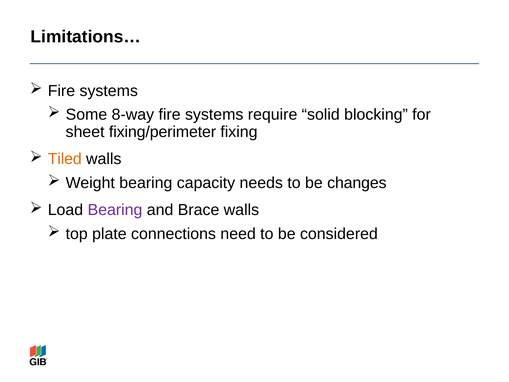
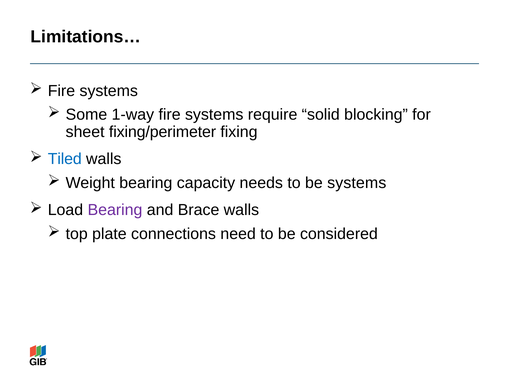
8-way: 8-way -> 1-way (133, 115)
Tiled colour: orange -> blue (65, 159)
be changes: changes -> systems (357, 183)
